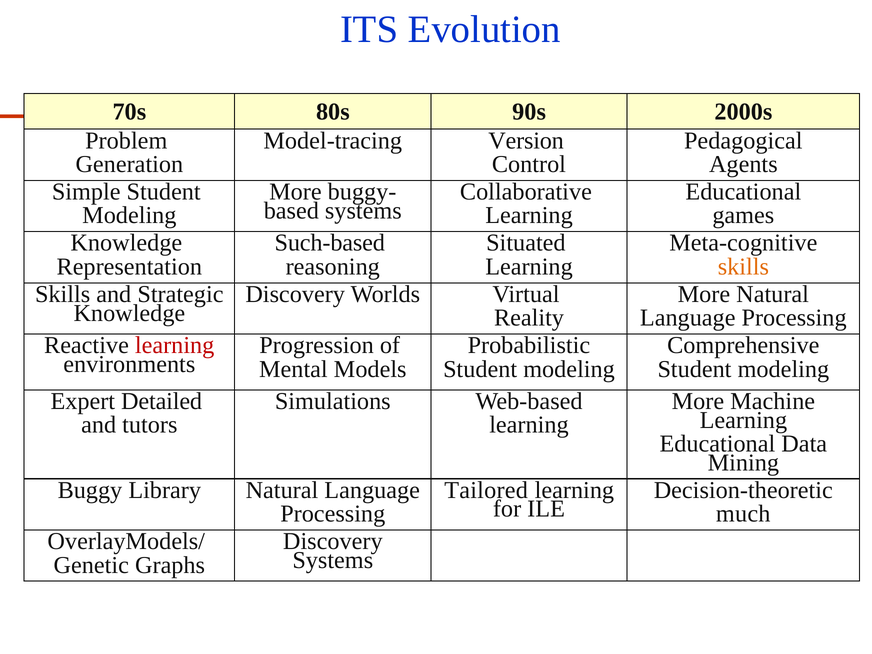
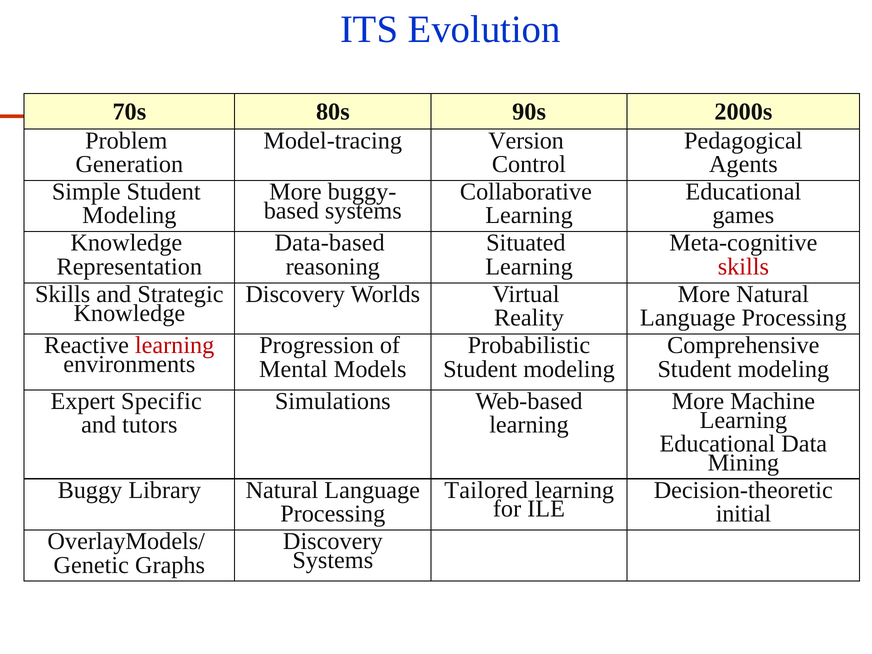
Such-based: Such-based -> Data-based (330, 243)
skills colour: orange -> red (743, 267)
Detailed: Detailed -> Specific (161, 401)
much: much -> initial (743, 514)
